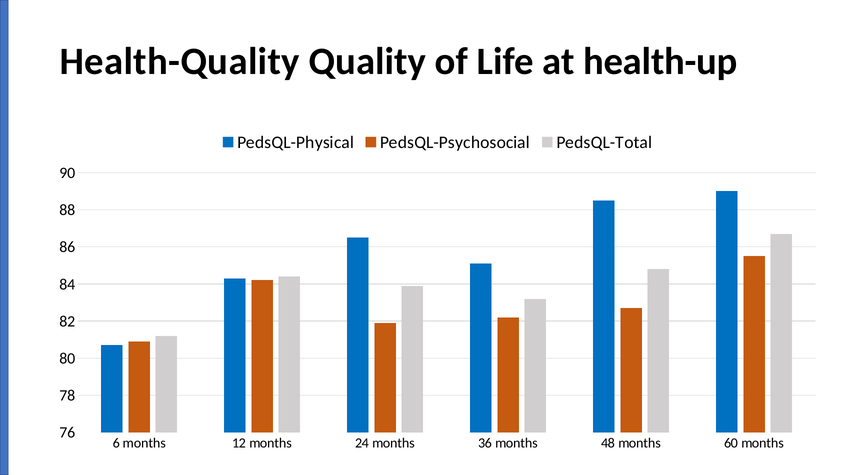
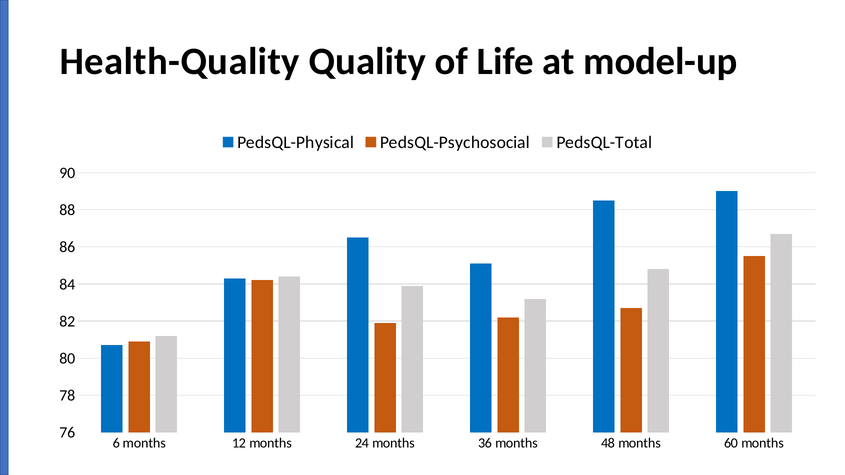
health-up: health-up -> model-up (660, 62)
